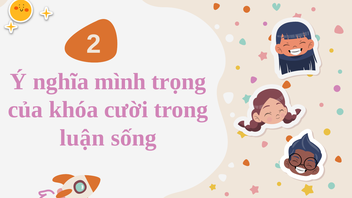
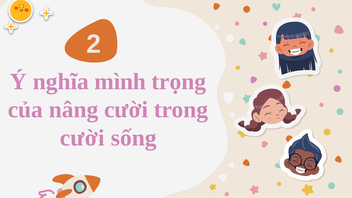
khóa: khóa -> nâng (74, 110)
luận: luận -> cười (82, 138)
